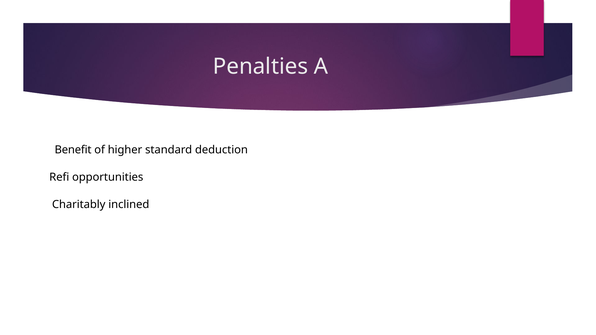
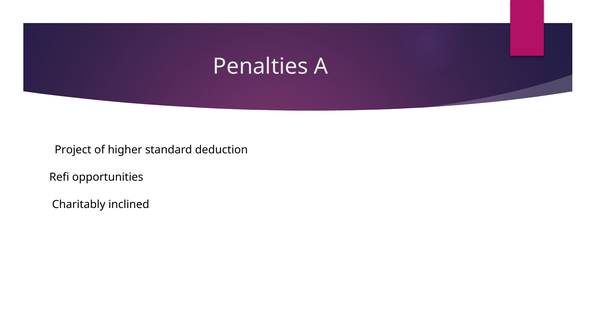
Benefit: Benefit -> Project (73, 150)
